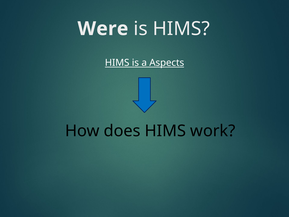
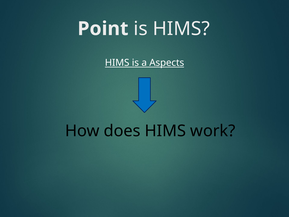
Were: Were -> Point (103, 29)
